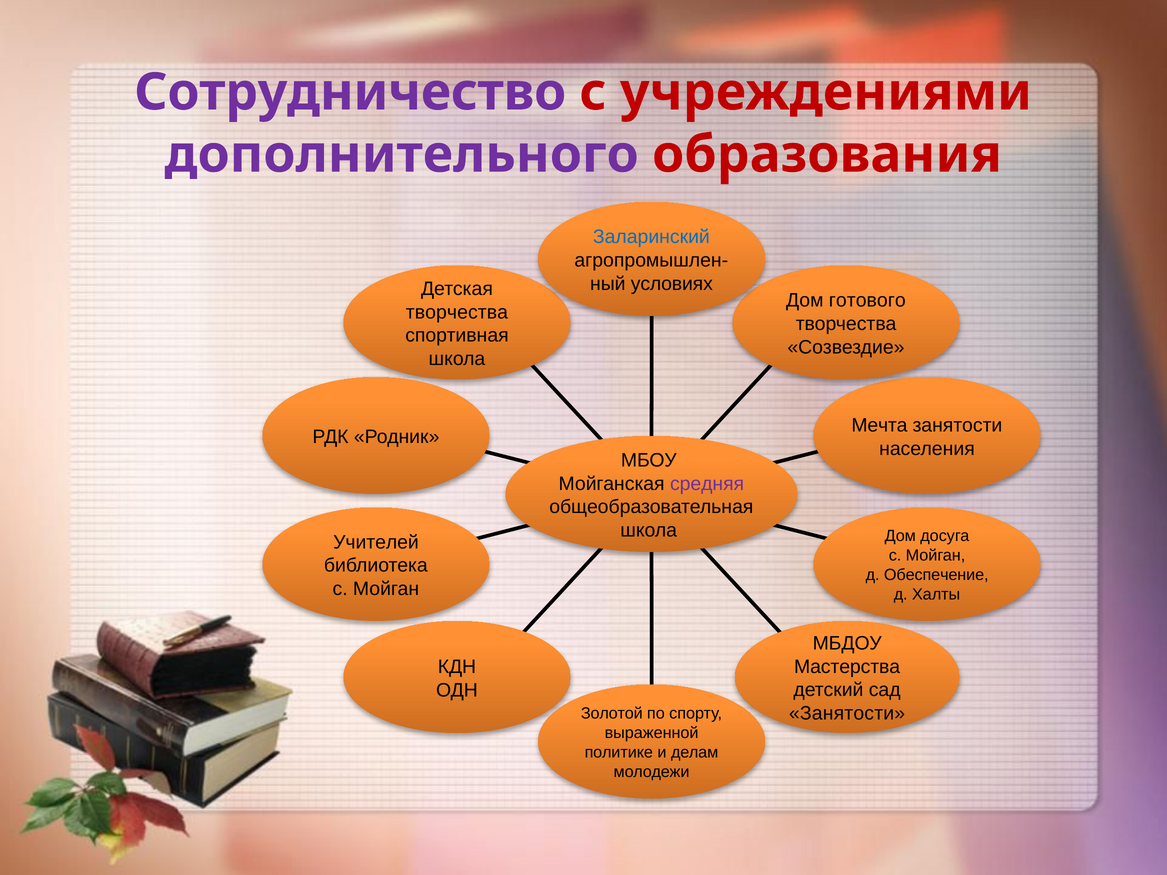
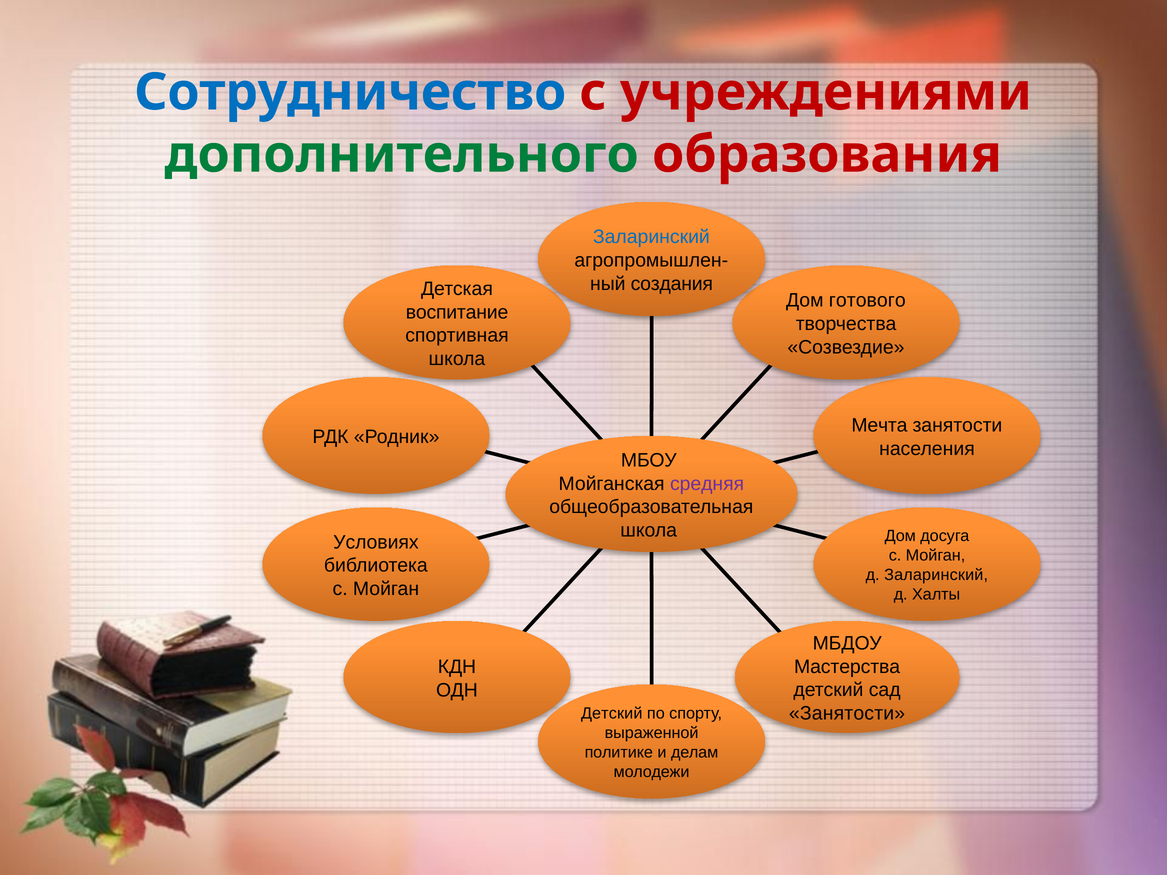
Сотрудничество colour: purple -> blue (350, 92)
дополнительного colour: purple -> green (402, 155)
условиях: условиях -> создания (672, 284)
творчества: творчества -> воспитание (457, 312)
Учителей: Учителей -> Условиях (376, 542)
д Обеспечение: Обеспечение -> Заларинский (936, 575)
Золотой: Золотой -> Детский (612, 714)
